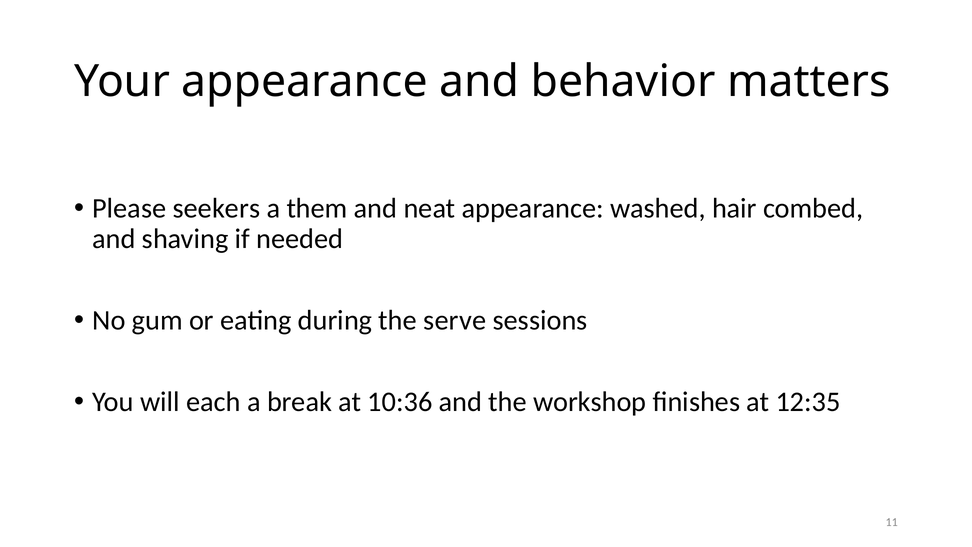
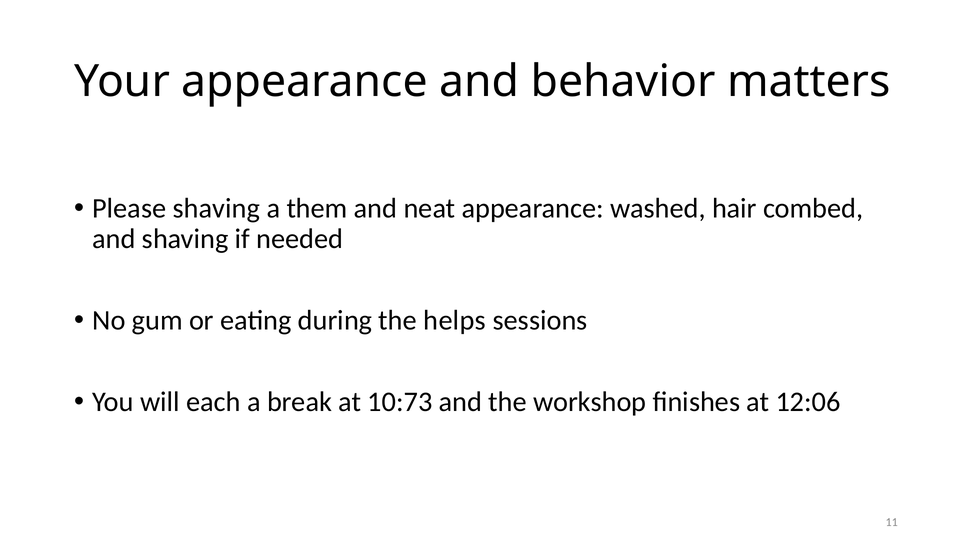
Please seekers: seekers -> shaving (216, 208)
serve: serve -> helps (455, 320)
10:36: 10:36 -> 10:73 (400, 402)
12:35: 12:35 -> 12:06 (808, 402)
